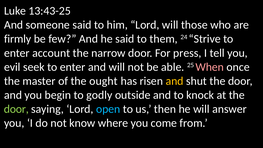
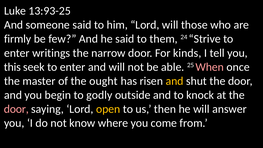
13:43-25: 13:43-25 -> 13:93-25 (50, 11)
account: account -> writings (51, 53)
press: press -> kinds (187, 53)
evil: evil -> this (12, 67)
door colour: light green -> pink (16, 109)
open colour: light blue -> yellow (108, 109)
